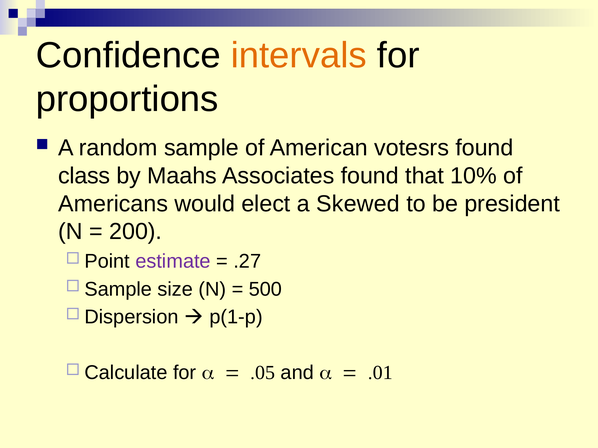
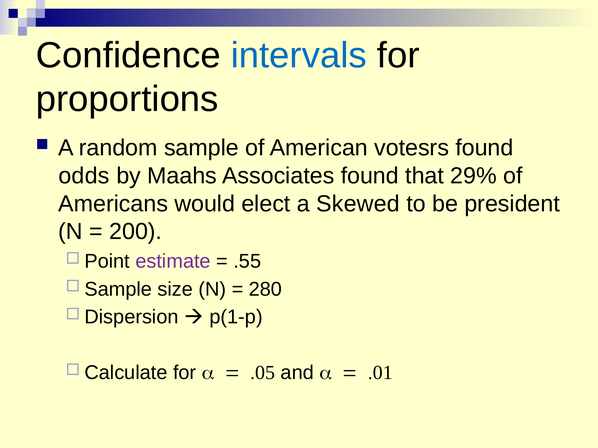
intervals colour: orange -> blue (299, 55)
class: class -> odds (84, 176)
10%: 10% -> 29% (474, 176)
.27: .27 -> .55 (247, 262)
500: 500 -> 280 (265, 289)
